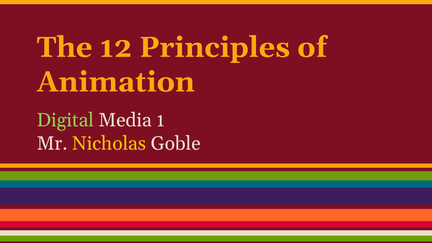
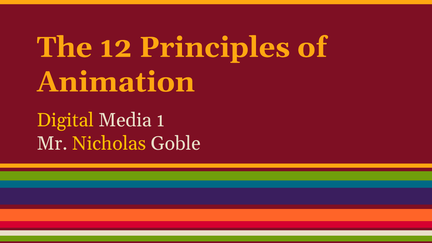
Digital colour: light green -> yellow (65, 120)
